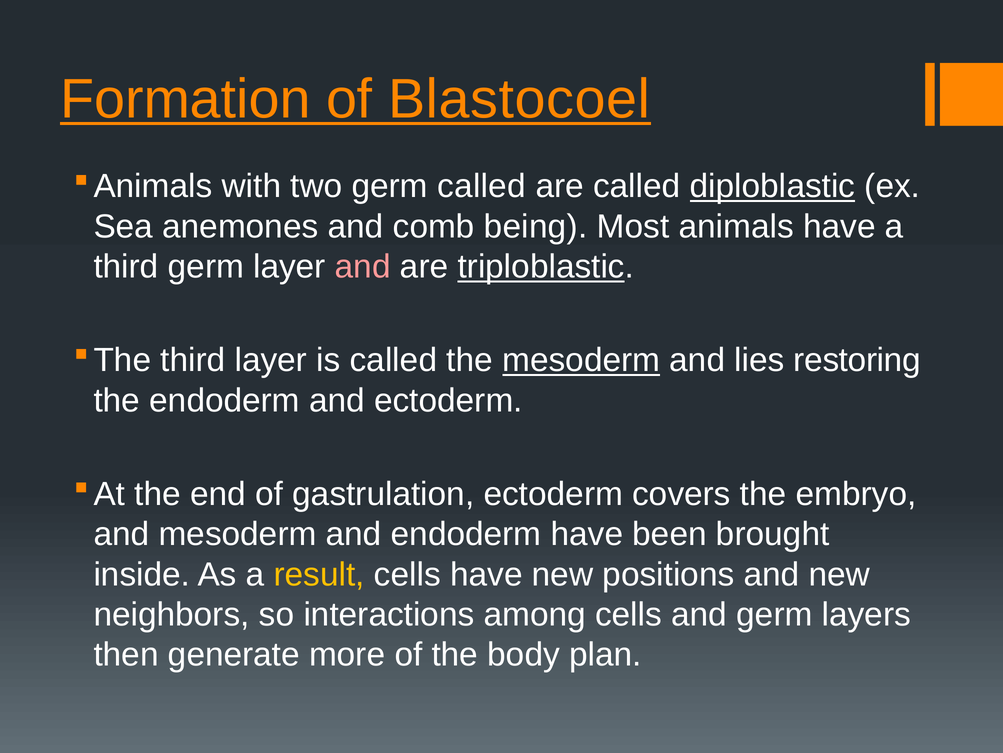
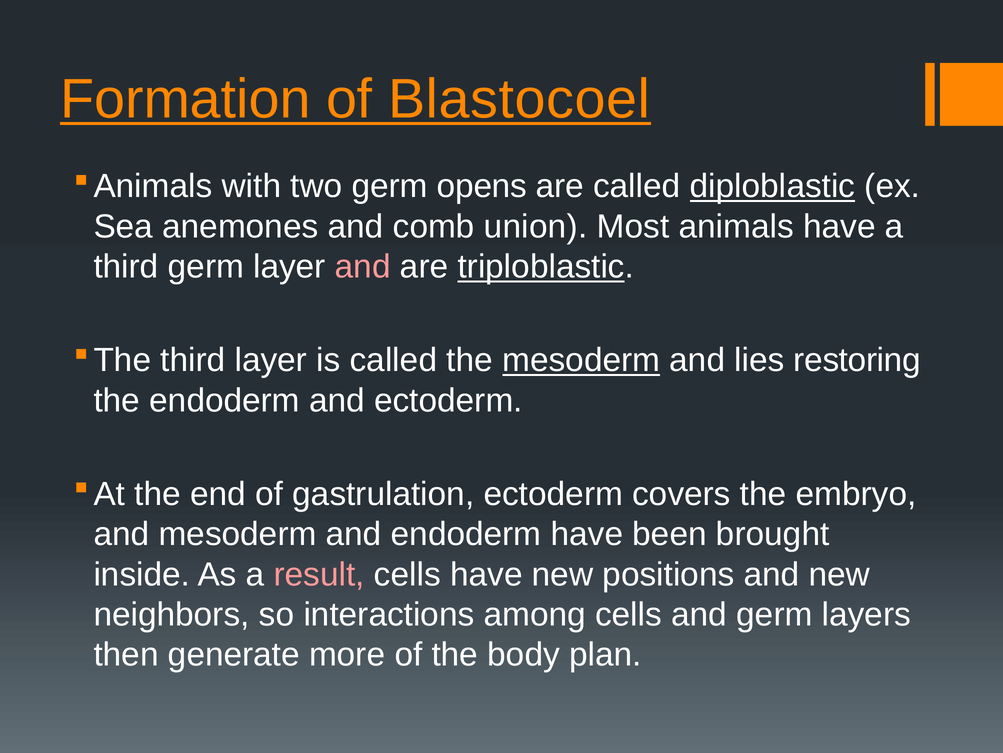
germ called: called -> opens (482, 186)
being: being -> union (536, 226)
result colour: yellow -> pink (319, 574)
